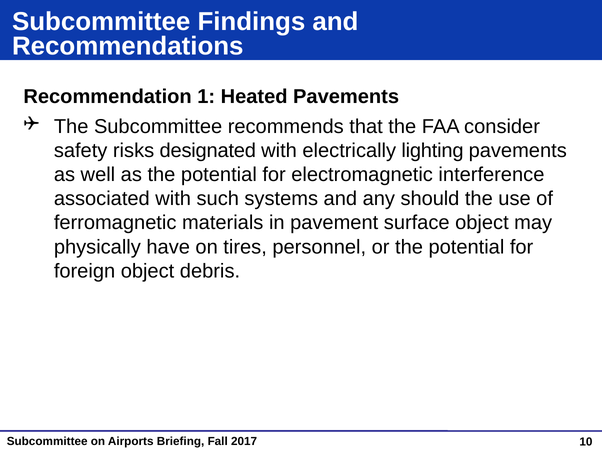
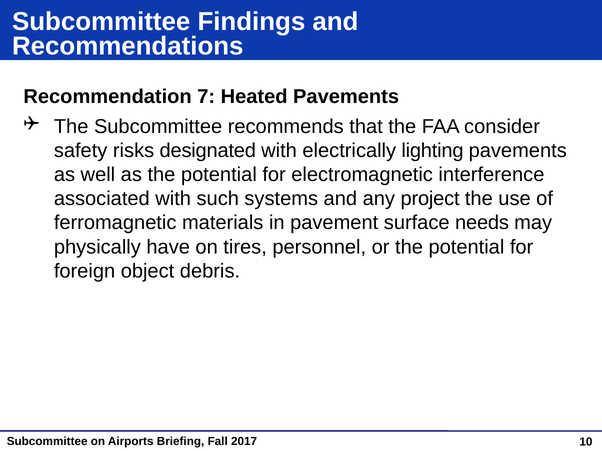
1: 1 -> 7 (206, 97)
should: should -> project (430, 199)
surface object: object -> needs (482, 223)
